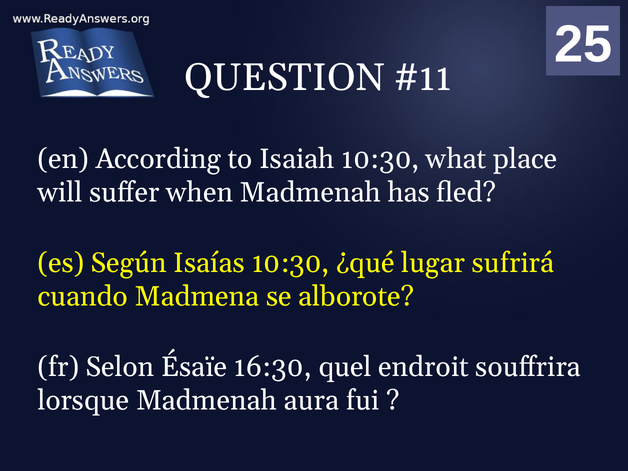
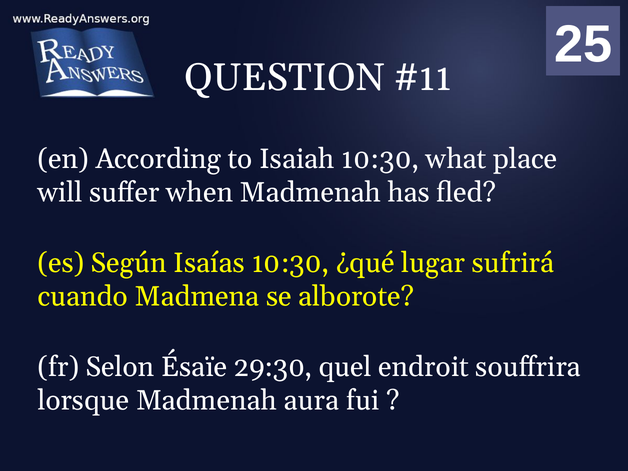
16:30: 16:30 -> 29:30 (273, 367)
